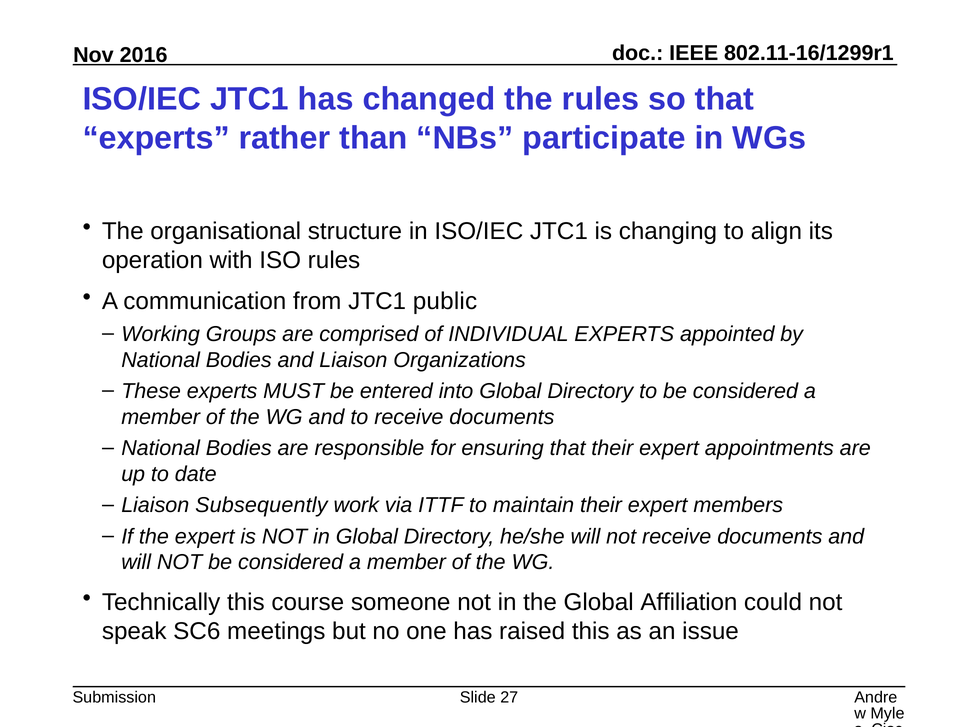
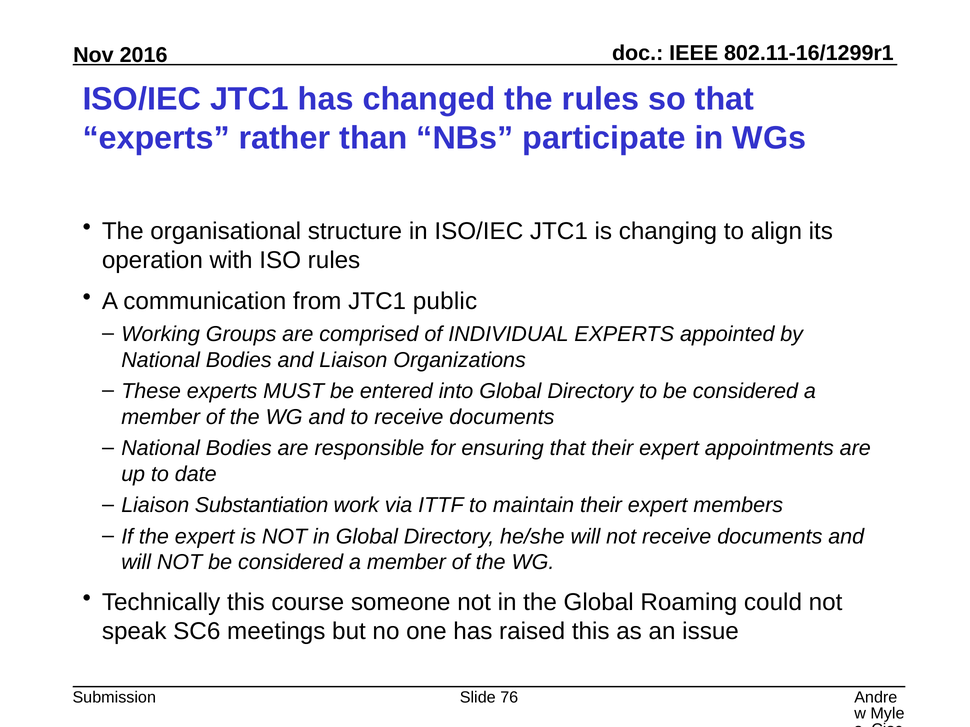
Subsequently: Subsequently -> Substantiation (262, 506)
Affiliation: Affiliation -> Roaming (689, 602)
27: 27 -> 76 (509, 698)
